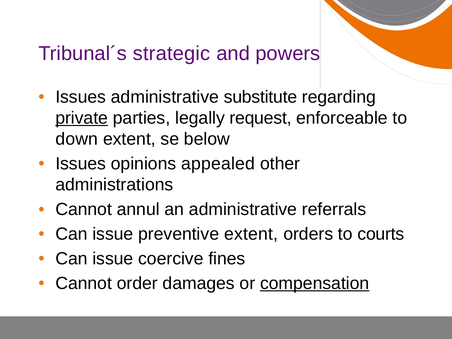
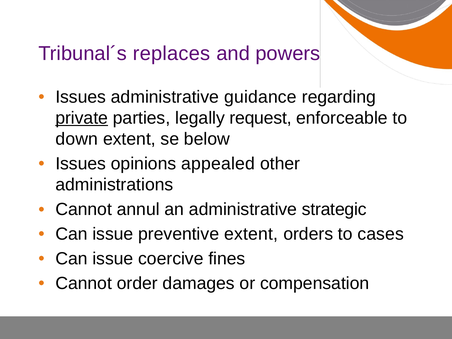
strategic: strategic -> replaces (172, 53)
substitute: substitute -> guidance (260, 97)
referrals: referrals -> strategic (334, 209)
courts: courts -> cases (381, 234)
compensation underline: present -> none (315, 283)
